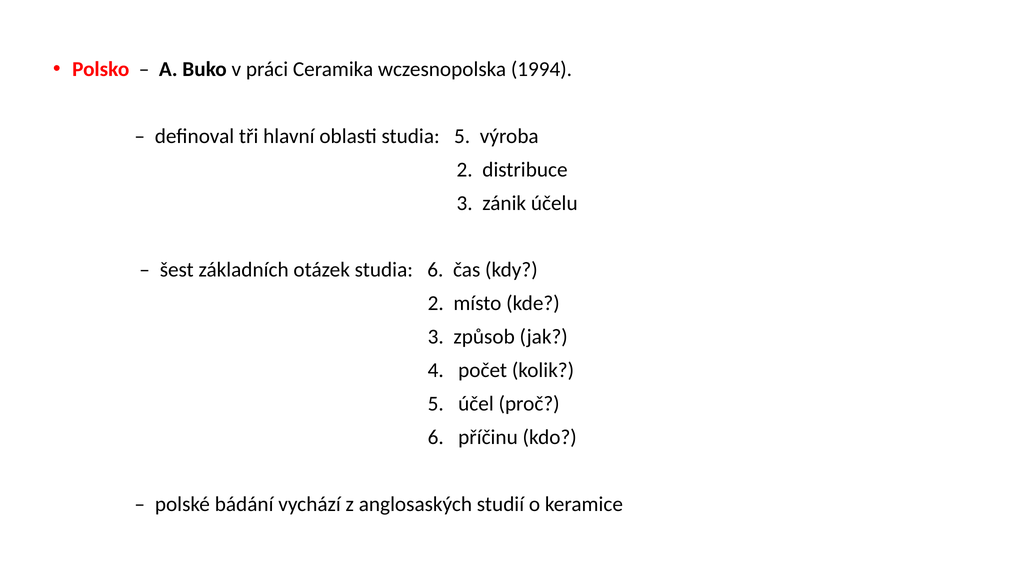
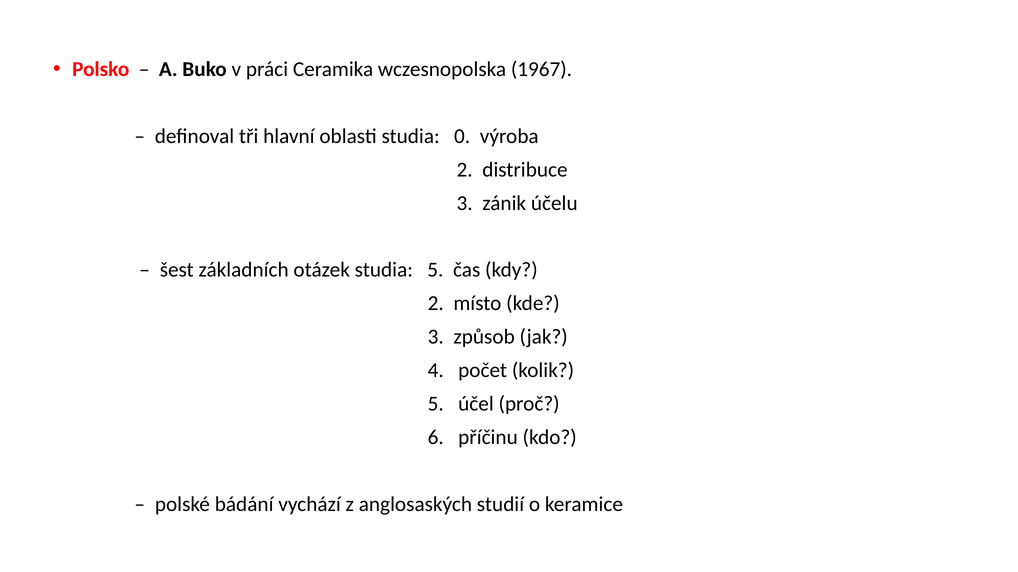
1994: 1994 -> 1967 (542, 69)
studia 5: 5 -> 0 (462, 136)
studia 6: 6 -> 5 (435, 270)
